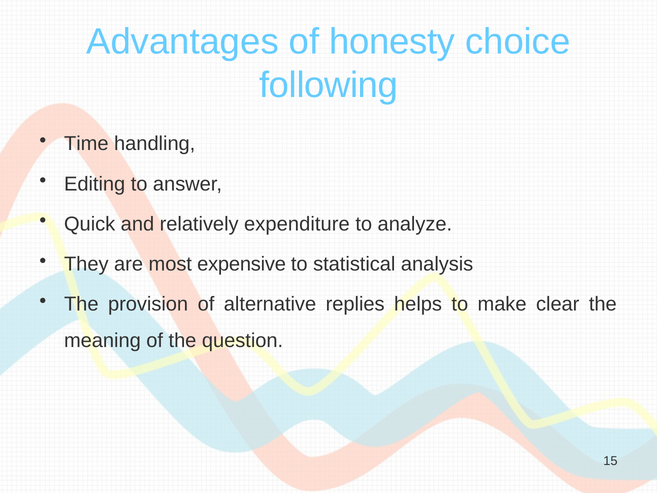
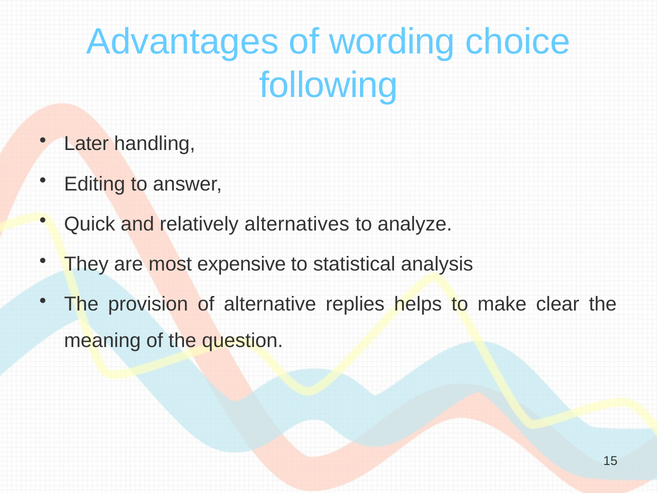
honesty: honesty -> wording (392, 41)
Time: Time -> Later (86, 144)
expenditure: expenditure -> alternatives (297, 224)
